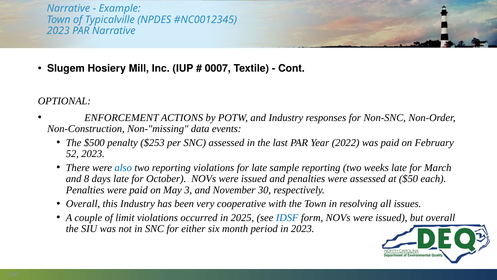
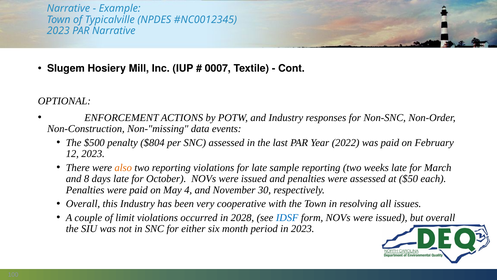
$253: $253 -> $804 (152, 142)
52: 52 -> 12 (72, 154)
also colour: blue -> orange (123, 167)
3: 3 -> 4 (188, 190)
2025: 2025 -> 2028 (242, 217)
